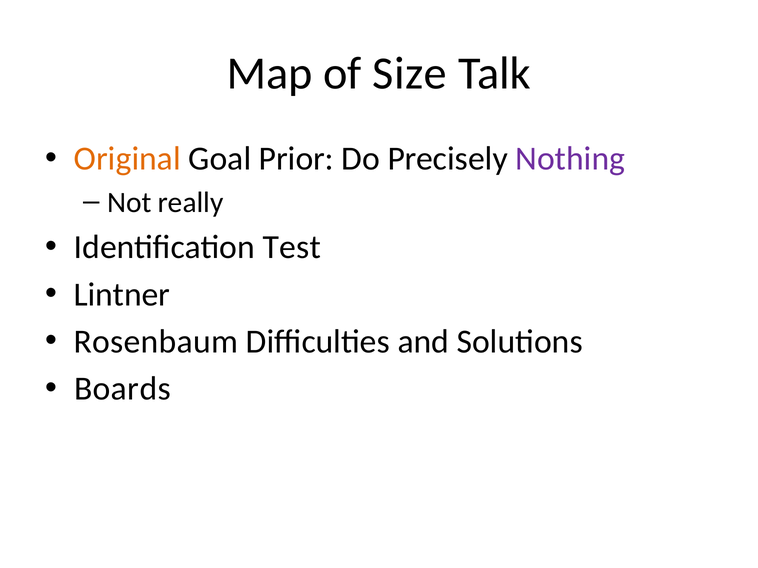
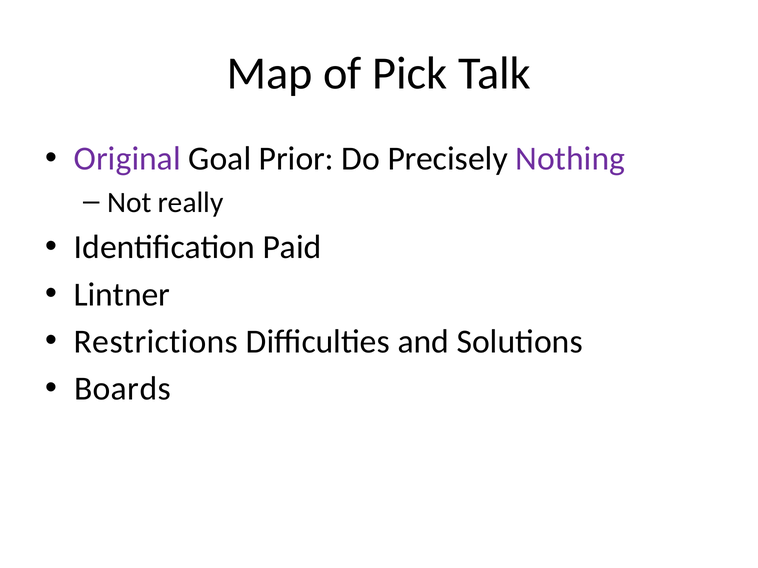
Size: Size -> Pick (410, 73)
Original colour: orange -> purple (127, 159)
Test: Test -> Paid (292, 247)
Rosenbaum: Rosenbaum -> Restrictions (156, 342)
